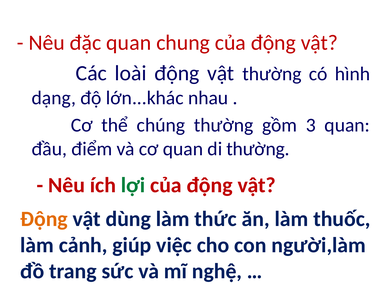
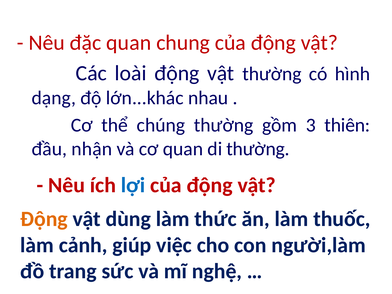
3 quan: quan -> thiên (347, 125)
điểm: điểm -> nhận (92, 149)
lợi colour: green -> blue (133, 185)
